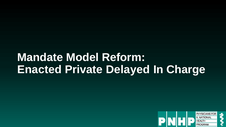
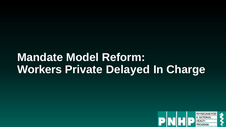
Enacted: Enacted -> Workers (40, 70)
